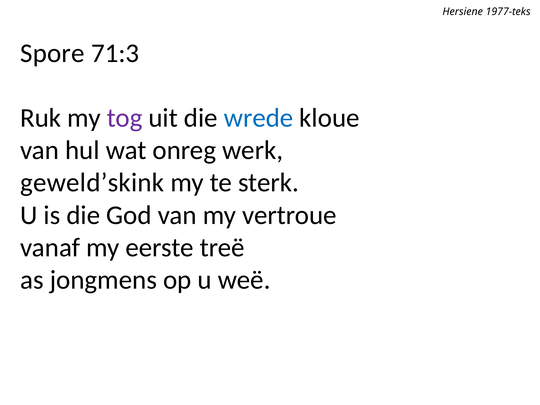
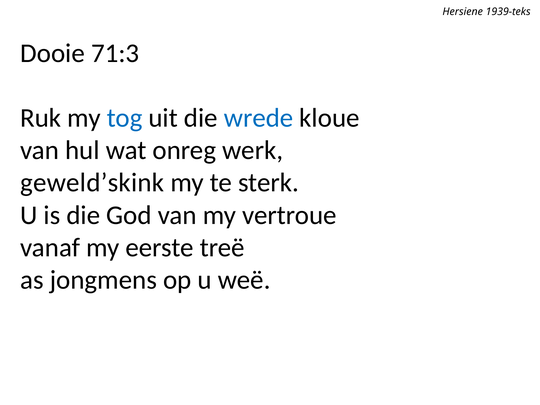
1977-teks: 1977-teks -> 1939-teks (508, 12)
Spore: Spore -> Dooie (53, 53)
tog colour: purple -> blue (125, 118)
